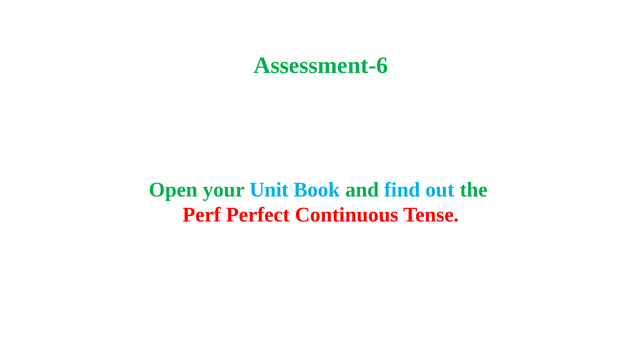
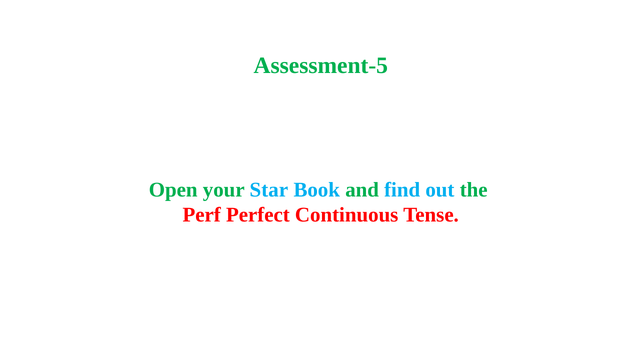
Assessment-6: Assessment-6 -> Assessment-5 (321, 65)
Unit: Unit -> Star (269, 190)
